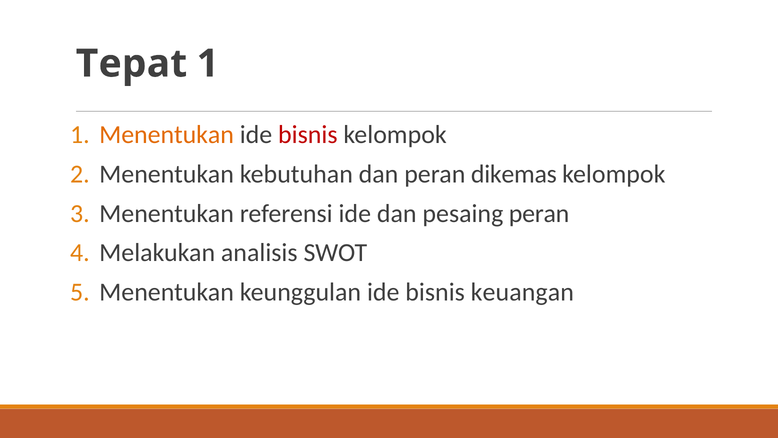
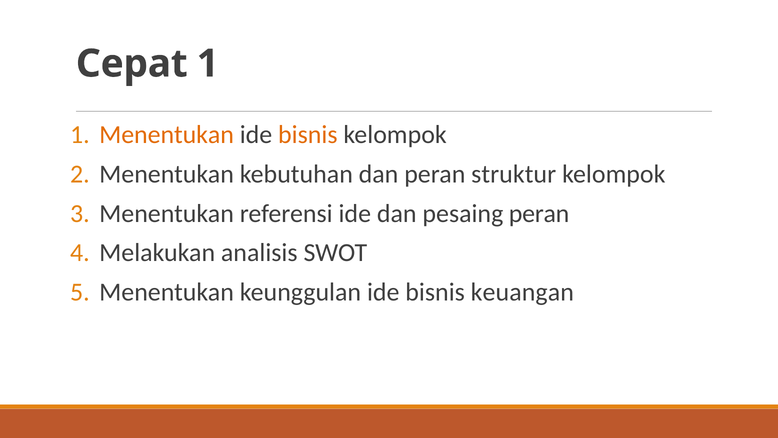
Tepat: Tepat -> Cepat (132, 64)
bisnis colour: red -> orange (308, 135)
dikemas: dikemas -> struktur (514, 174)
